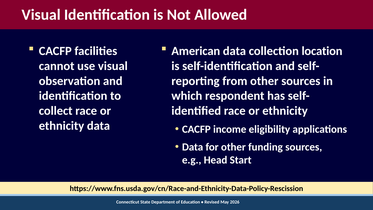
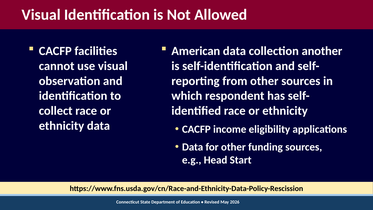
location: location -> another (322, 51)
